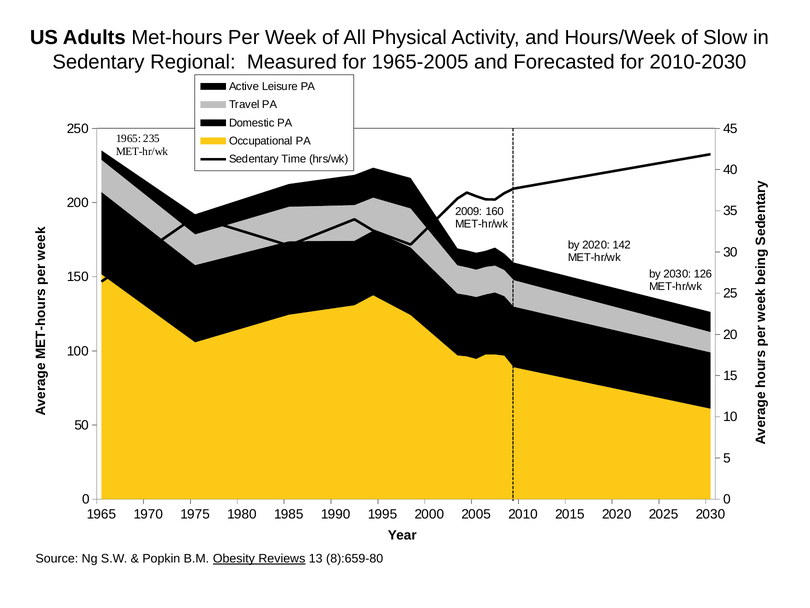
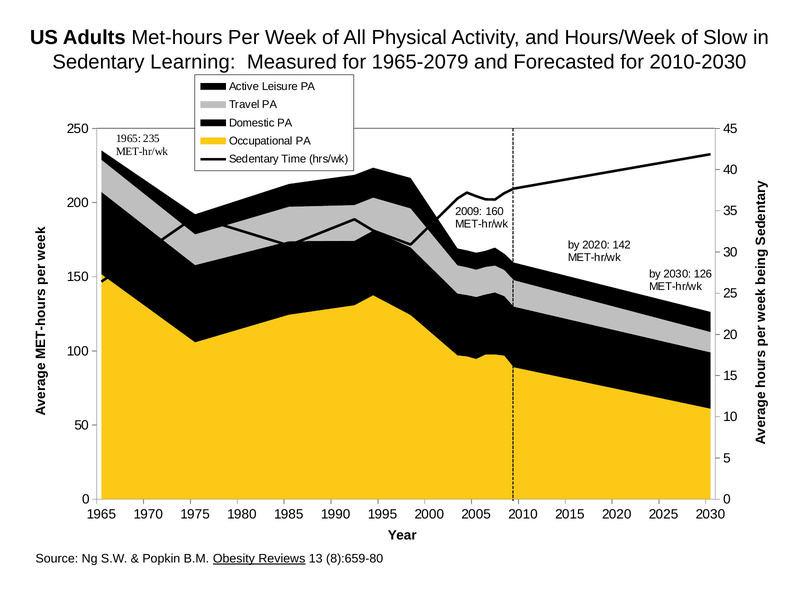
Regional: Regional -> Learning (193, 62)
1965-2005: 1965-2005 -> 1965-2079 (420, 62)
